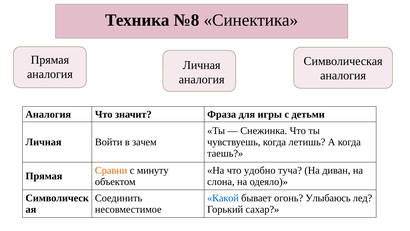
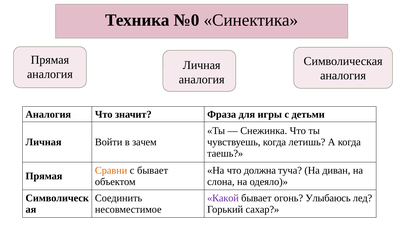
№8: №8 -> №0 (186, 20)
с минуту: минуту -> бывает (153, 170)
удобно: удобно -> должна (260, 170)
Какой colour: blue -> purple (223, 198)
